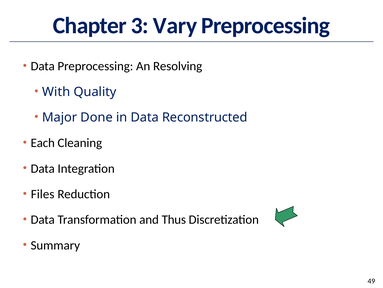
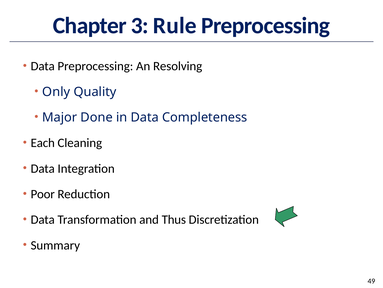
Vary: Vary -> Rule (175, 26)
With: With -> Only (56, 92)
Reconstructed: Reconstructed -> Completeness (205, 117)
Files: Files -> Poor (43, 194)
